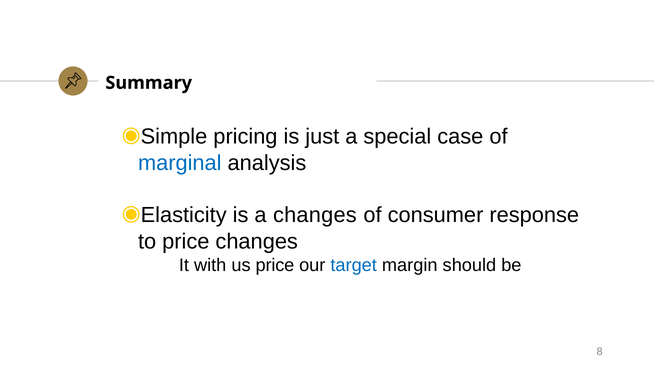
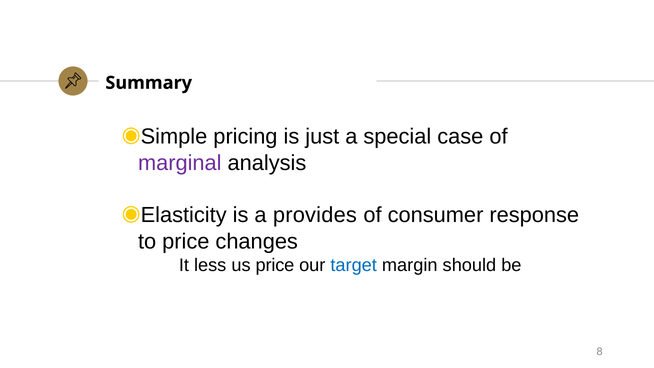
marginal colour: blue -> purple (180, 163)
a changes: changes -> provides (315, 215)
with: with -> less (210, 265)
